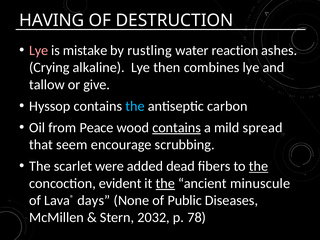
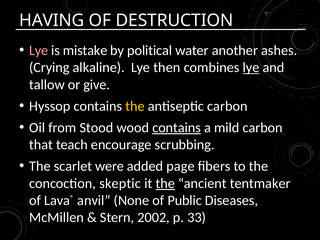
rustling: rustling -> political (150, 50)
reaction: reaction -> another (235, 50)
lye underline: none -> present (251, 68)
the colour: light blue -> yellow (135, 106)
Peace: Peace -> Stood (96, 128)
mild spread: spread -> carbon (263, 128)
seem: seem -> teach (72, 145)
dead: dead -> page (181, 166)
the underline: present -> none (259, 166)
evident: evident -> skeptic (120, 183)
minuscule: minuscule -> tentmaker (260, 183)
days: days -> anvil (94, 200)
2032: 2032 -> 2002 (154, 218)
78: 78 -> 33 (197, 218)
